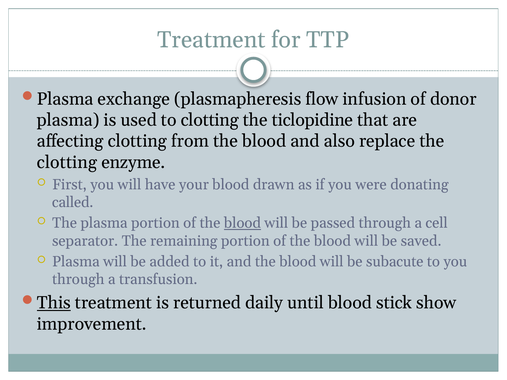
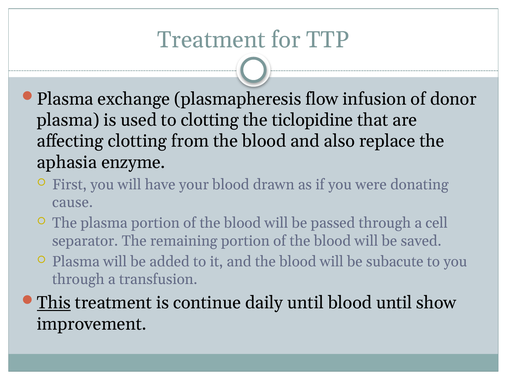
clotting: clotting -> aphasia (67, 162)
called: called -> cause (73, 202)
blood underline: present -> none (242, 223)
returned: returned -> continue (207, 303)
blood stick: stick -> until (394, 303)
